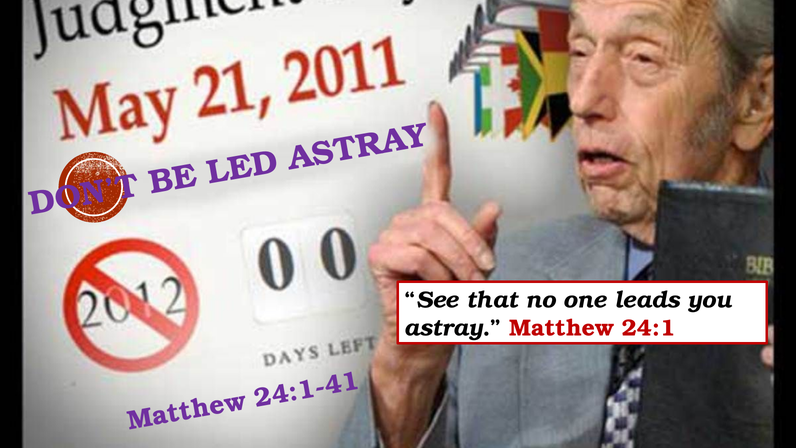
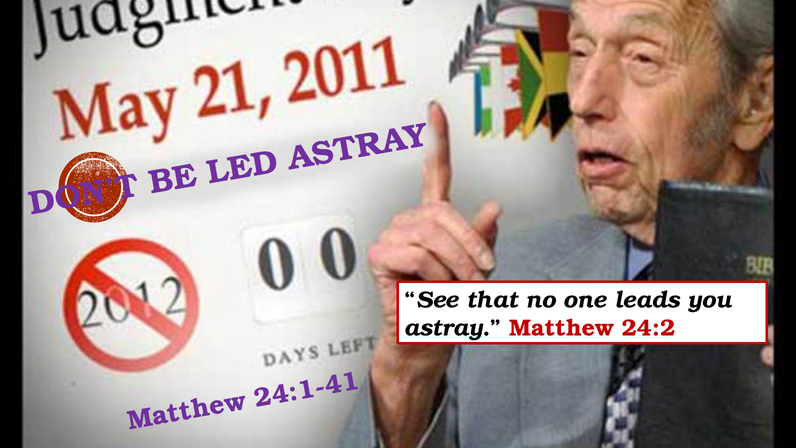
24:1: 24:1 -> 24:2 (649, 328)
